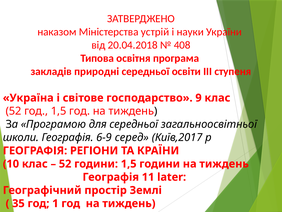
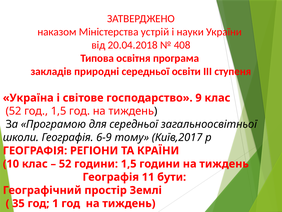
серед: серед -> тому (132, 137)
later: later -> бути (172, 177)
